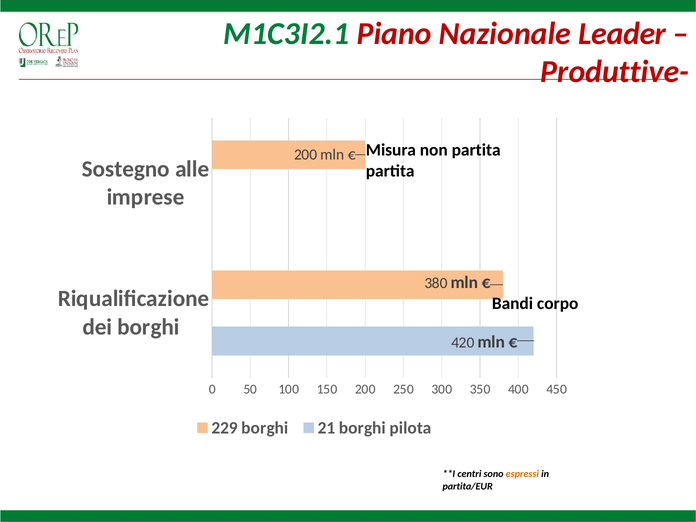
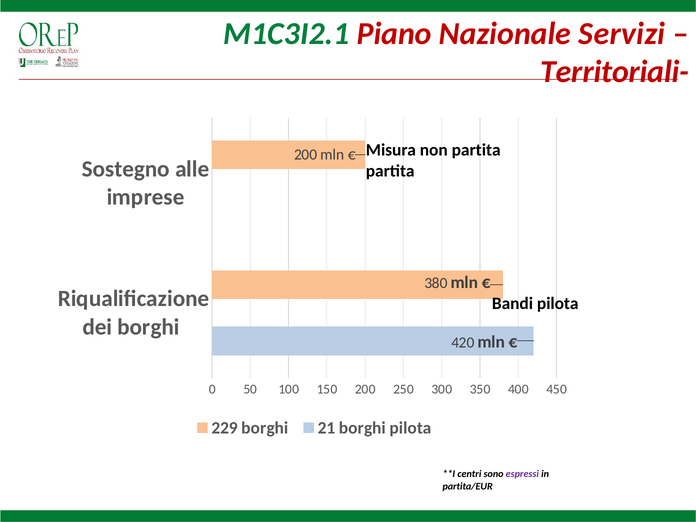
Leader: Leader -> Servizi (622, 34)
Produttive-: Produttive- -> Territoriali- (615, 72)
Bandi corpo: corpo -> pilota (558, 303)
espressi colour: orange -> purple (522, 474)
